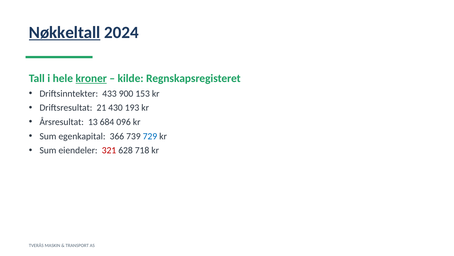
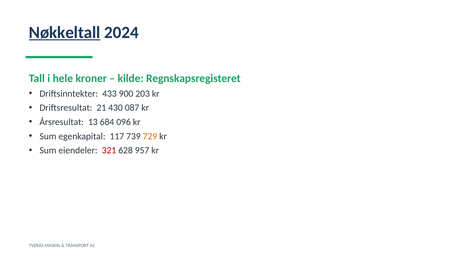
kroner underline: present -> none (91, 78)
153: 153 -> 203 (143, 93)
193: 193 -> 087 (132, 108)
366: 366 -> 117 (117, 136)
729 colour: blue -> orange (150, 136)
718: 718 -> 957 (142, 150)
